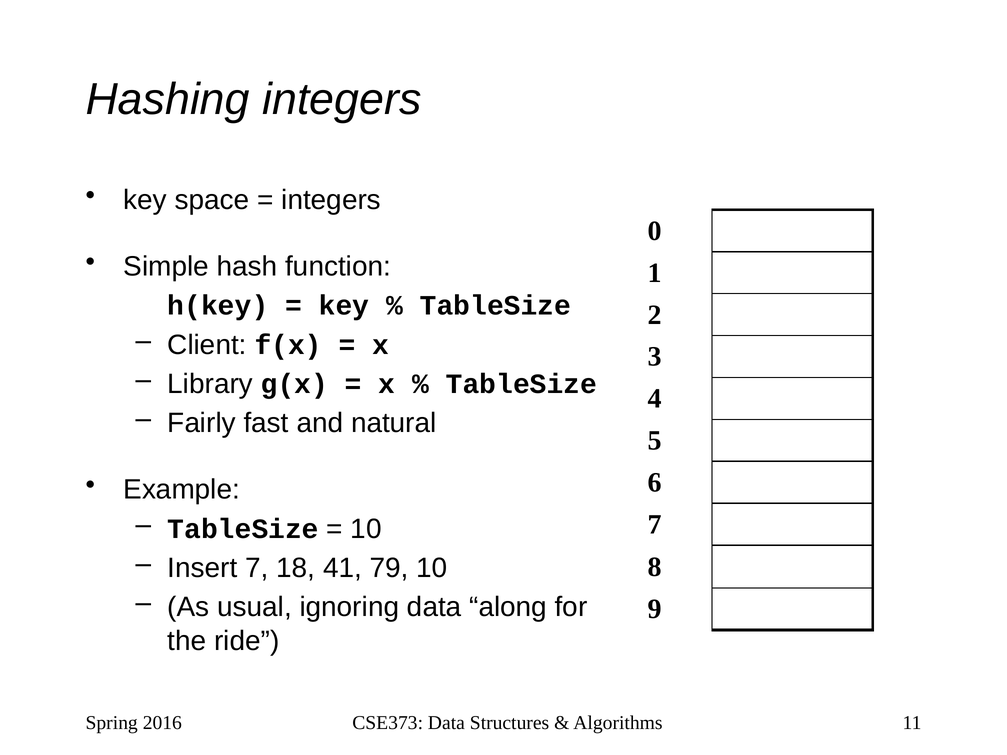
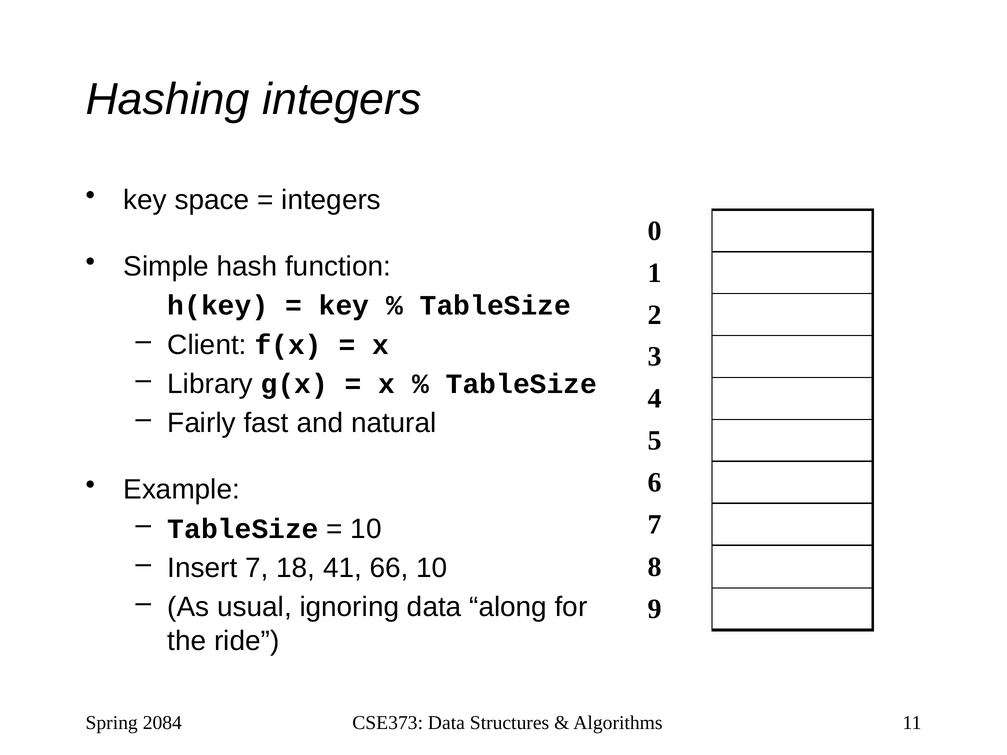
79: 79 -> 66 (389, 568)
2016: 2016 -> 2084 (162, 723)
